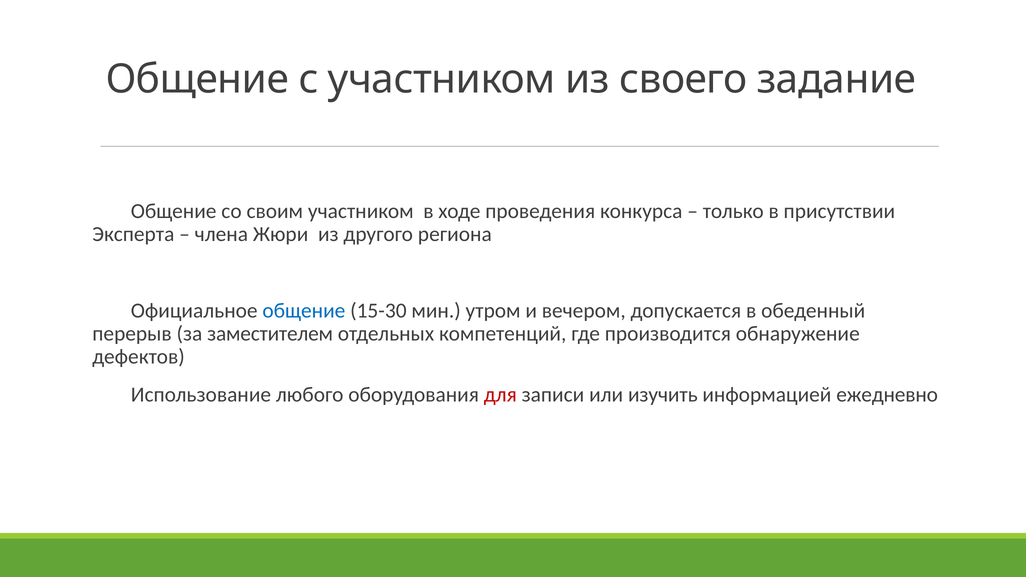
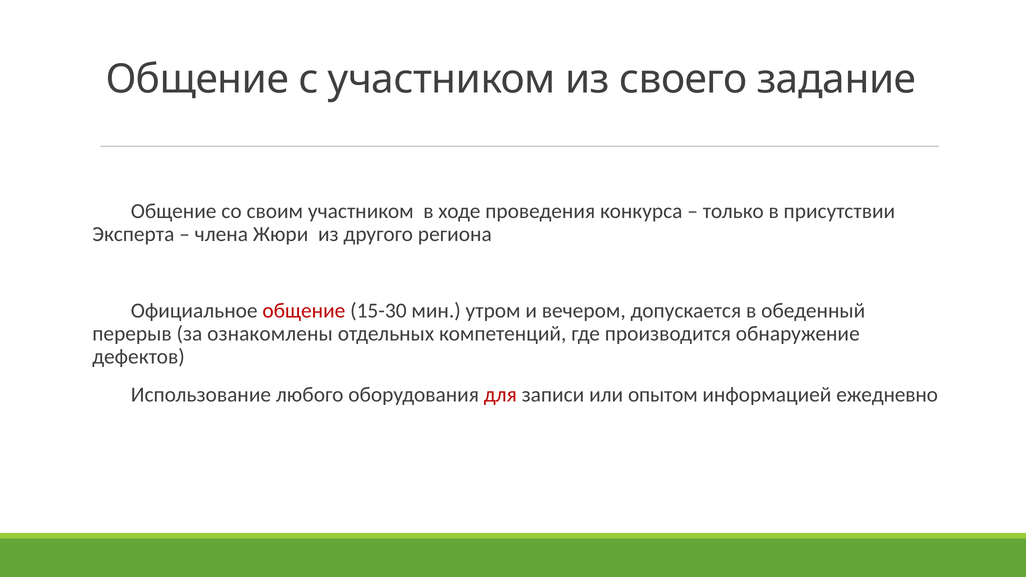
общение colour: blue -> red (304, 311)
заместителем: заместителем -> ознакомлены (270, 334)
изучить: изучить -> опытом (663, 395)
